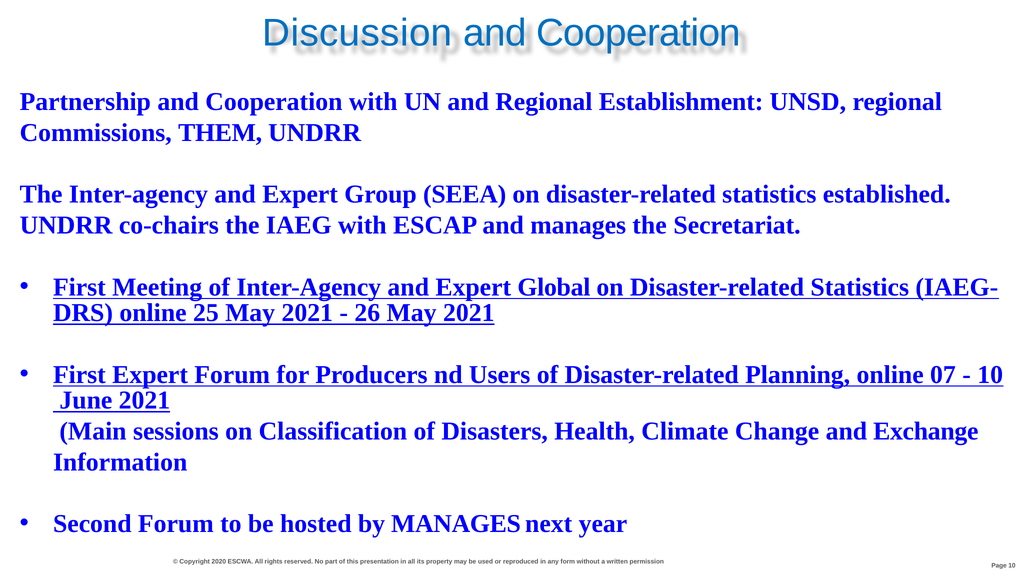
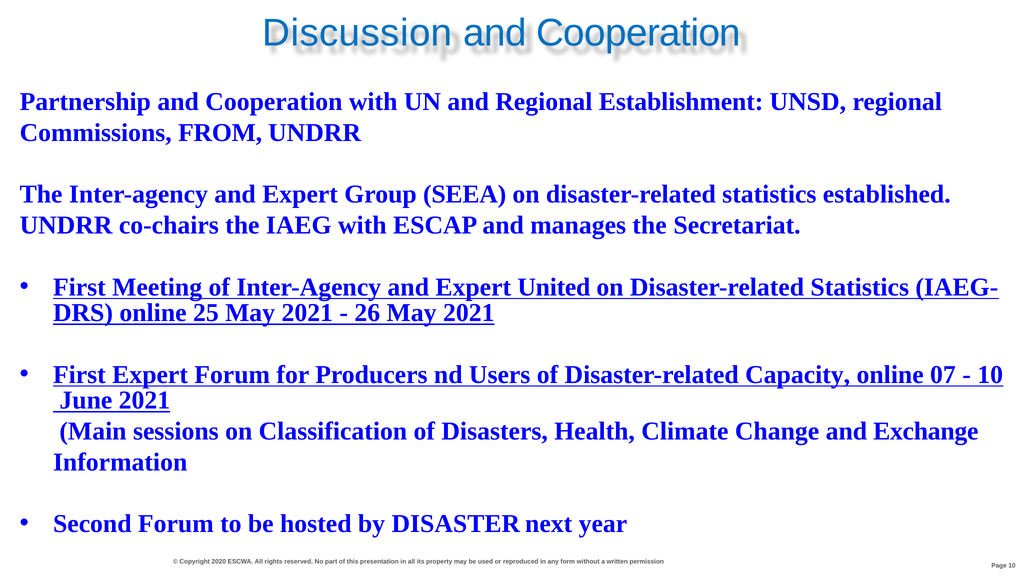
THEM: THEM -> FROM (220, 133)
Global: Global -> United (554, 287)
Planning: Planning -> Capacity (798, 374)
by MANAGES: MANAGES -> DISASTER (456, 524)
